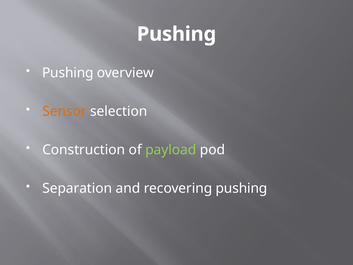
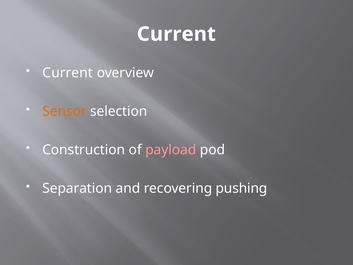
Pushing: Pushing -> Current (176, 34)
Pushing: Pushing -> Current (68, 73)
payload colour: light green -> pink (171, 150)
